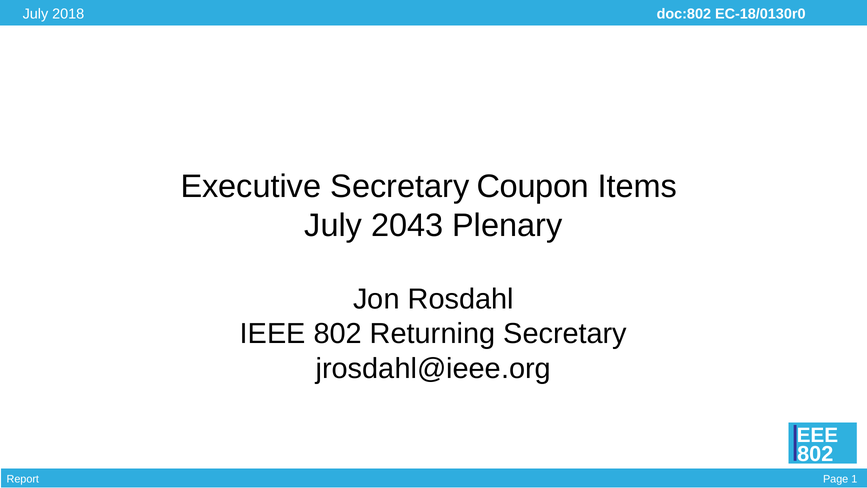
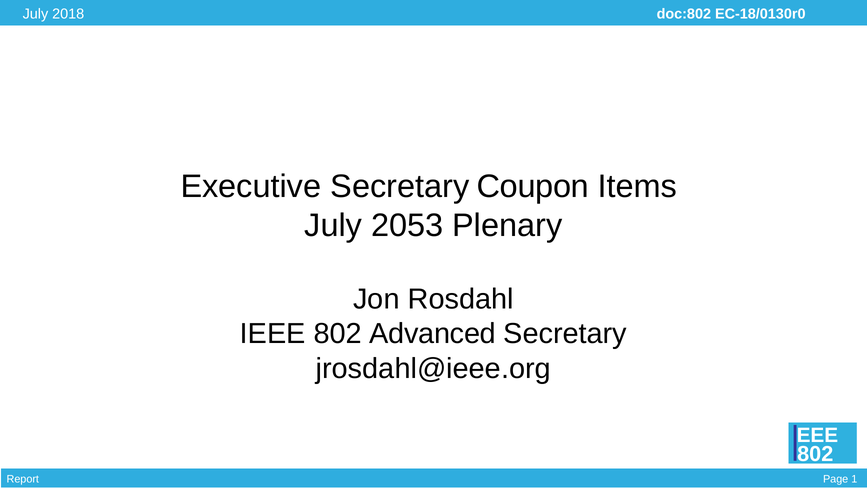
2043: 2043 -> 2053 (407, 226)
Returning: Returning -> Advanced (433, 334)
